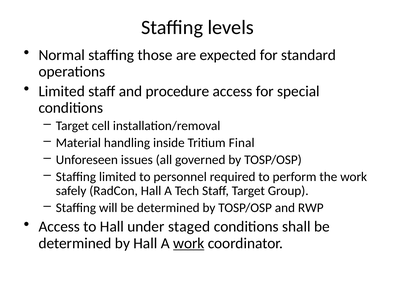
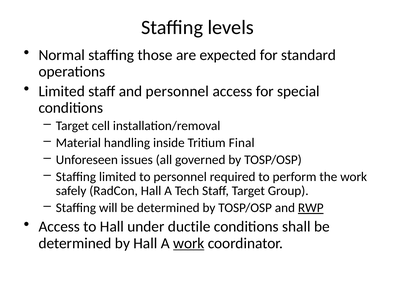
and procedure: procedure -> personnel (177, 91)
RWP underline: none -> present (311, 208)
staged: staged -> ductile (189, 227)
